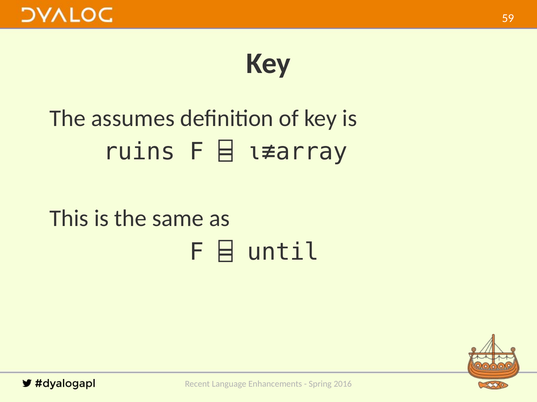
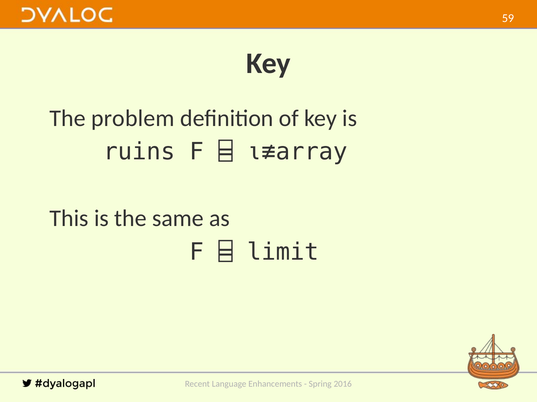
assumes: assumes -> problem (133, 119)
until: until -> limit (283, 252)
